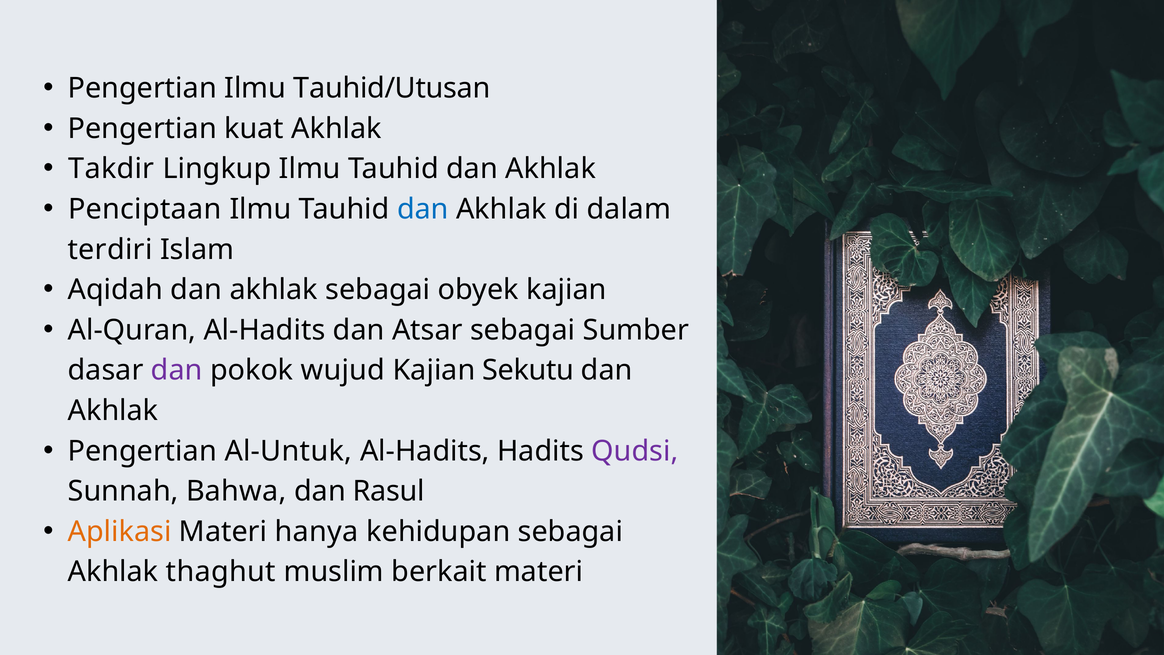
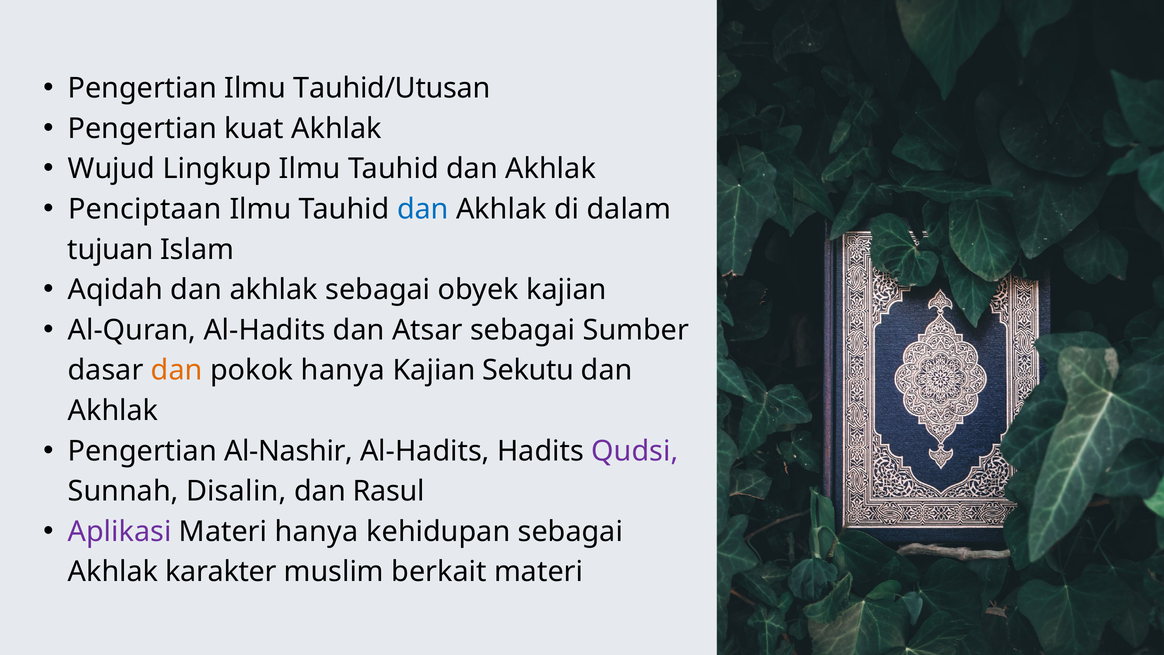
Takdir: Takdir -> Wujud (111, 169)
terdiri: terdiri -> tujuan (110, 249)
dan colour: purple -> orange (177, 370)
pokok wujud: wujud -> hanya (343, 370)
Al-Untuk: Al-Untuk -> Al-Nashir (289, 451)
Bahwa: Bahwa -> Disalin (236, 491)
Aplikasi colour: orange -> purple (120, 531)
thaghut: thaghut -> karakter (221, 572)
